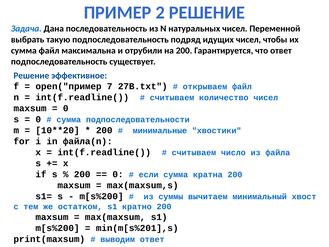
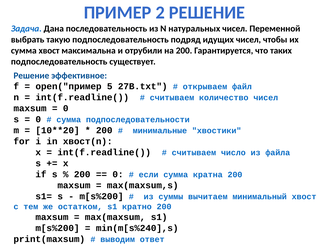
сумма файл: файл -> хвост (49, 50)
что ответ: ответ -> таких (281, 50)
7: 7 -> 5 (110, 86)
файла(n: файла(n -> хвост(n (88, 141)
min(m[s%201],s: min(m[s%201],s -> min(m[s%240],s (137, 228)
